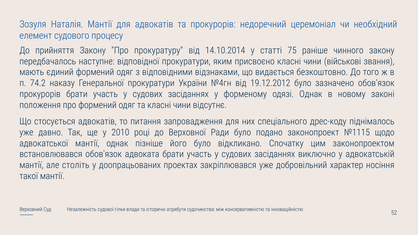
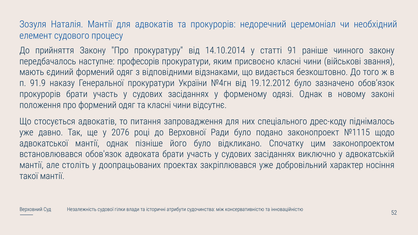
75: 75 -> 91 (292, 50)
відповідної: відповідної -> професорів (138, 61)
74.2: 74.2 -> 91.9 (38, 83)
2010: 2010 -> 2076 (120, 132)
